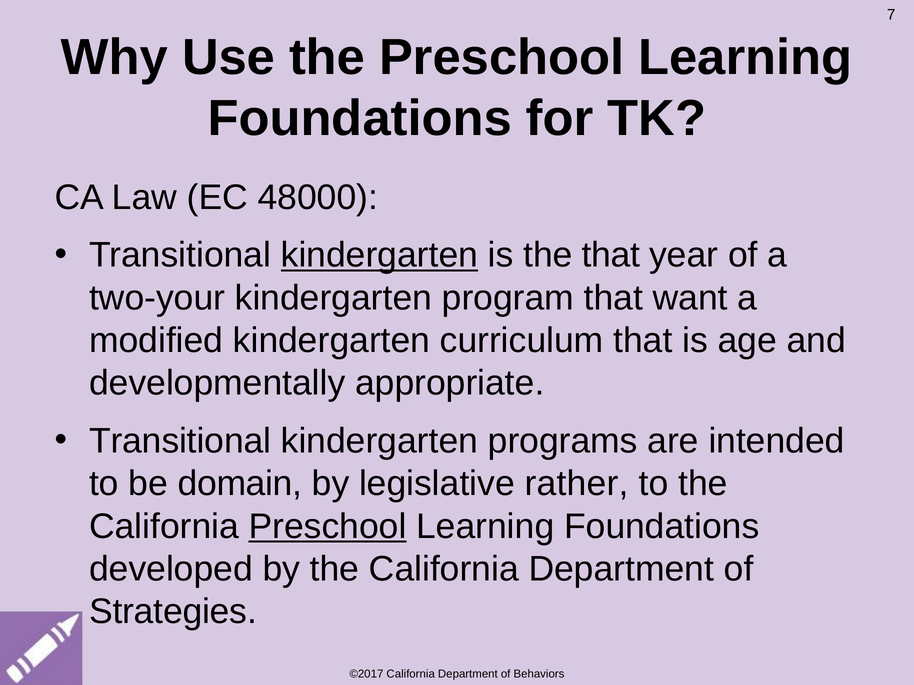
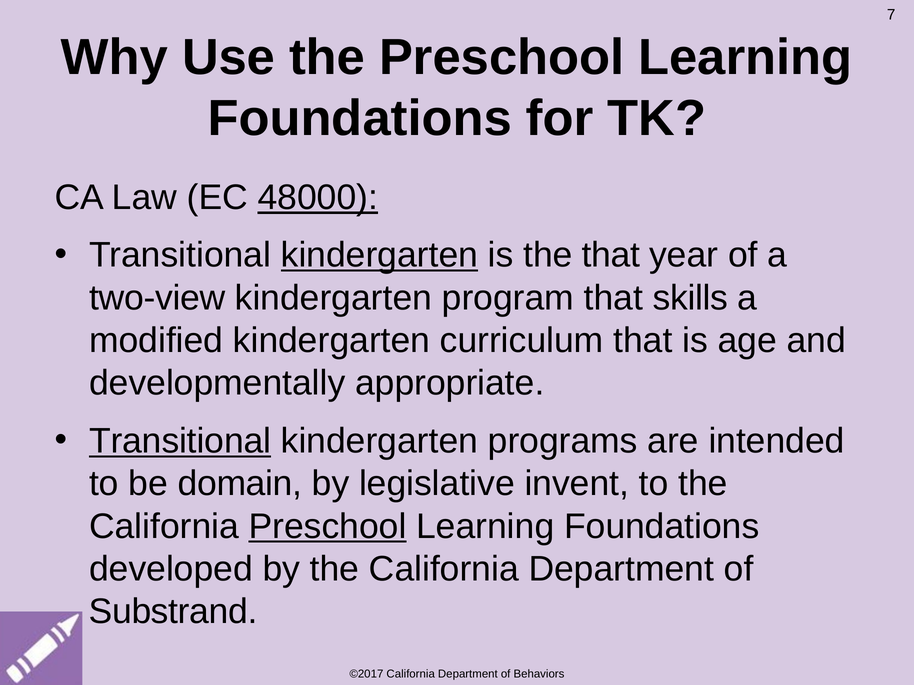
48000 underline: none -> present (318, 198)
two-your: two-your -> two-view (157, 298)
want: want -> skills (690, 298)
Transitional underline: none -> present (180, 441)
rather: rather -> invent (577, 484)
Strategies: Strategies -> Substrand (173, 612)
